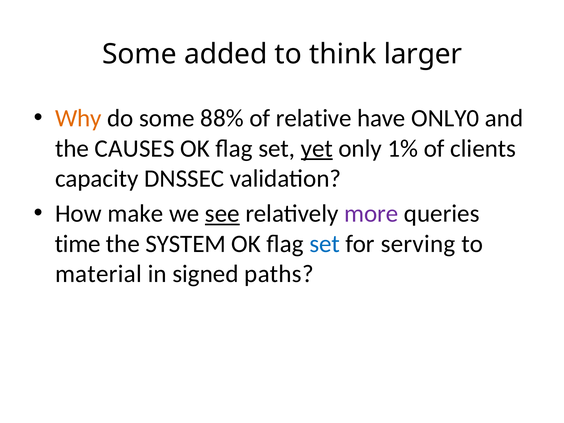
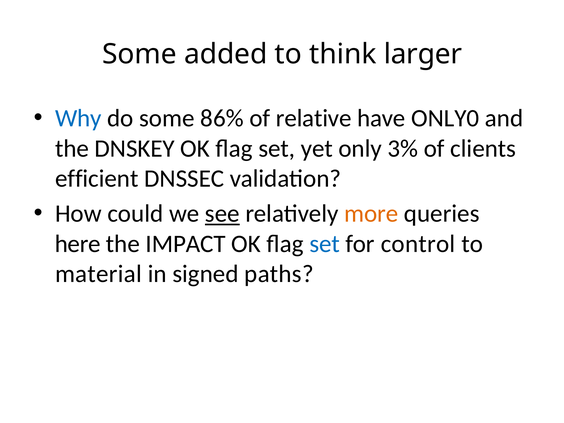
Why colour: orange -> blue (78, 118)
88%: 88% -> 86% (222, 118)
CAUSES: CAUSES -> DNSKEY (135, 148)
yet underline: present -> none (317, 148)
1%: 1% -> 3% (403, 148)
capacity: capacity -> efficient (97, 179)
make: make -> could (135, 214)
more colour: purple -> orange (371, 214)
time: time -> here (78, 244)
SYSTEM: SYSTEM -> IMPACT (186, 244)
serving: serving -> control (418, 244)
